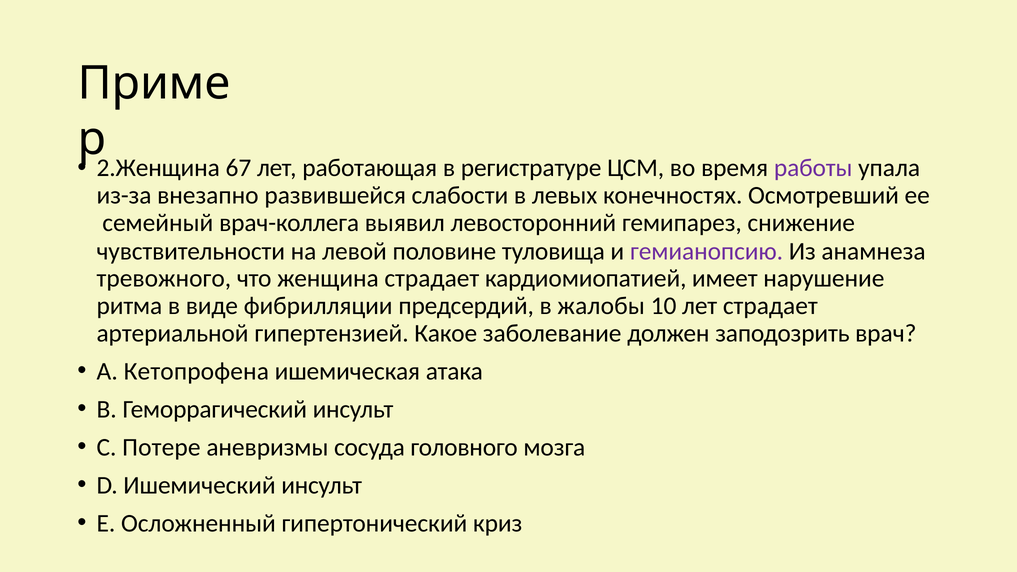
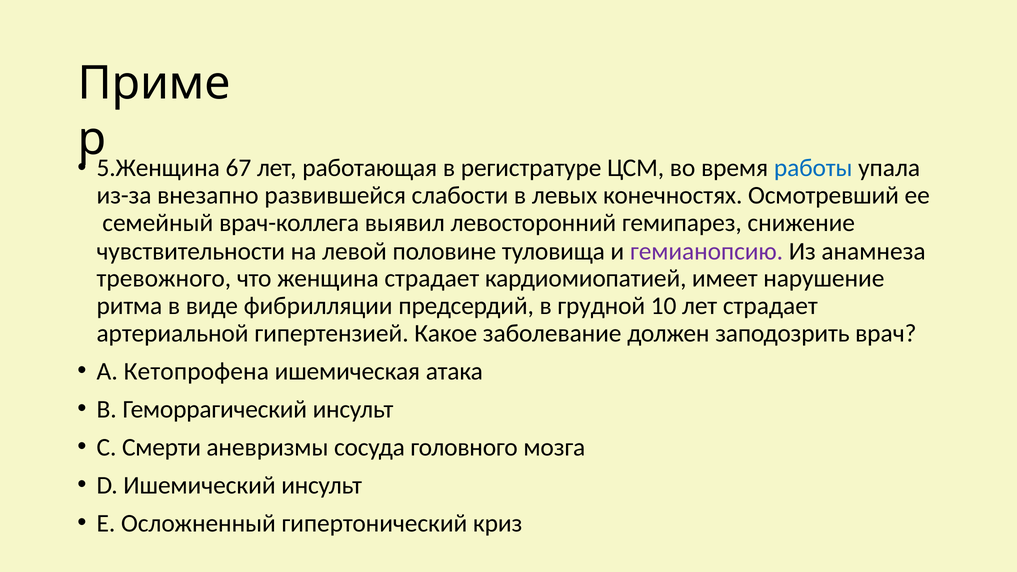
2.Женщина: 2.Женщина -> 5.Женщина (158, 168)
работы colour: purple -> blue (813, 168)
жалобы: жалобы -> грудной (601, 306)
Потере: Потере -> Смерти (162, 447)
